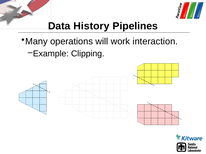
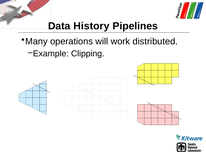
interaction: interaction -> distributed (155, 41)
